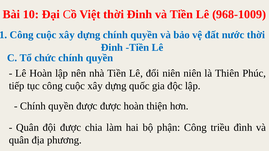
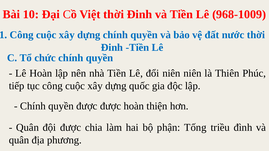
phận Công: Công -> Tống (195, 128)
